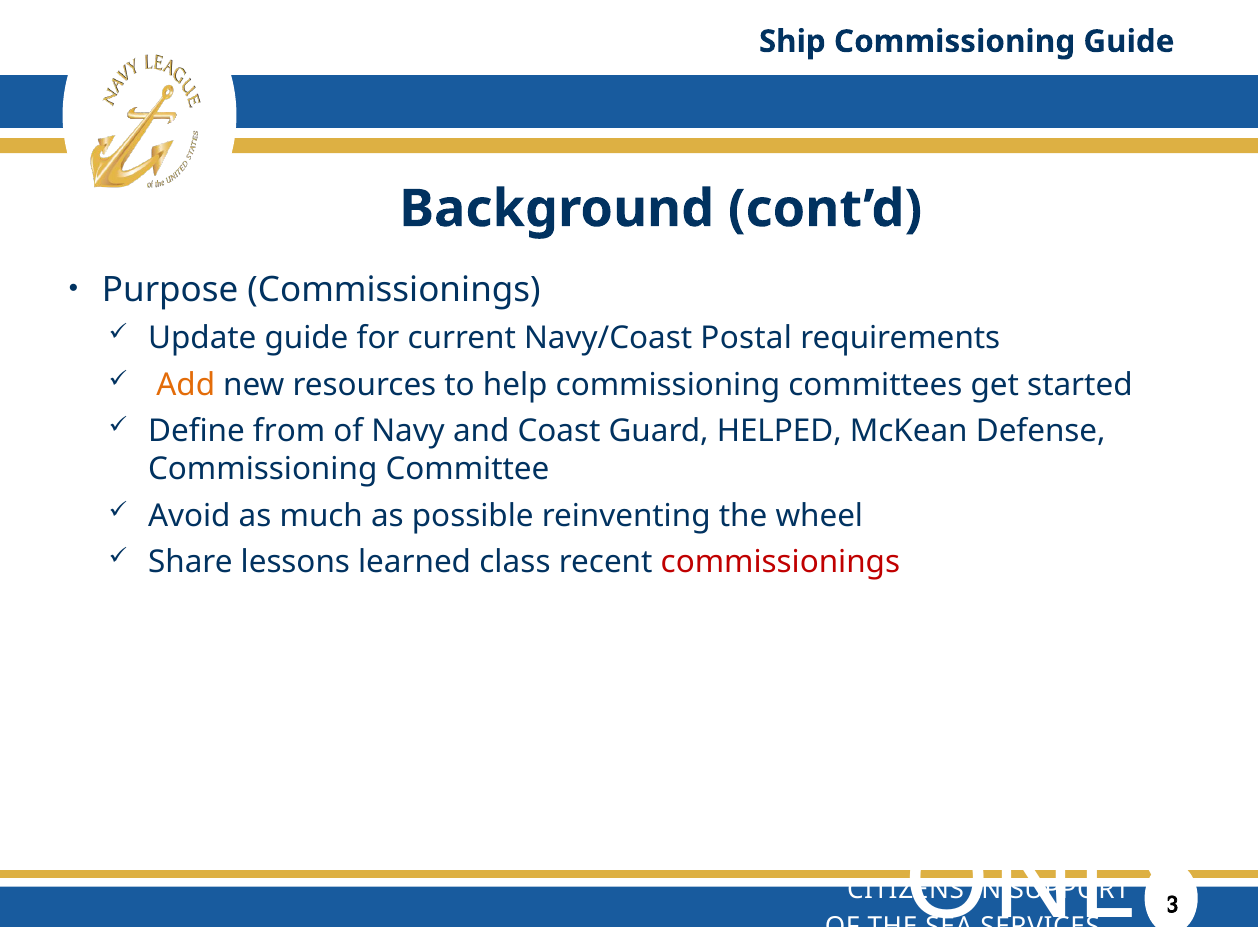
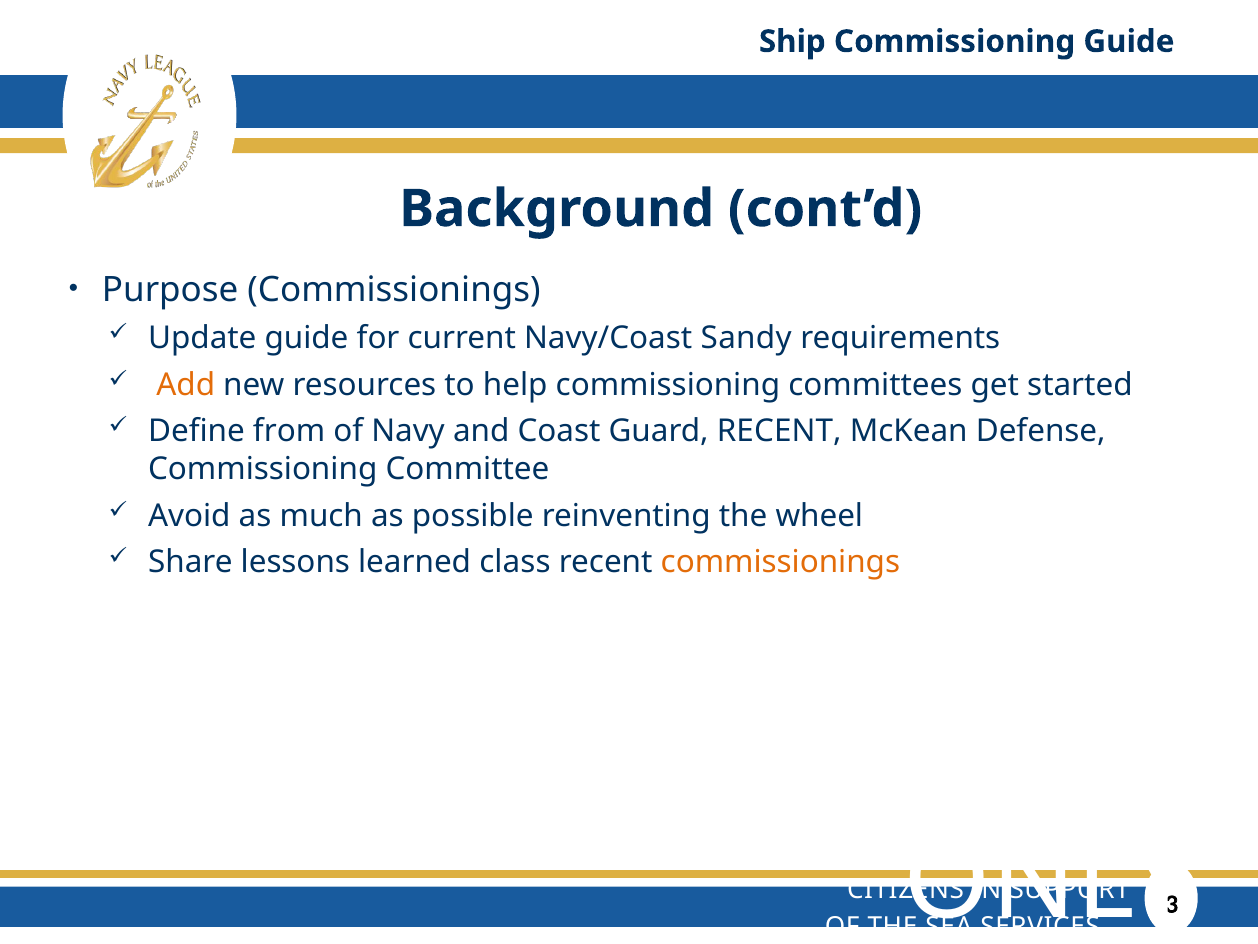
Postal: Postal -> Sandy (746, 338)
Guard HELPED: HELPED -> RECENT (779, 431)
commissionings colour: red -> orange (780, 562)
